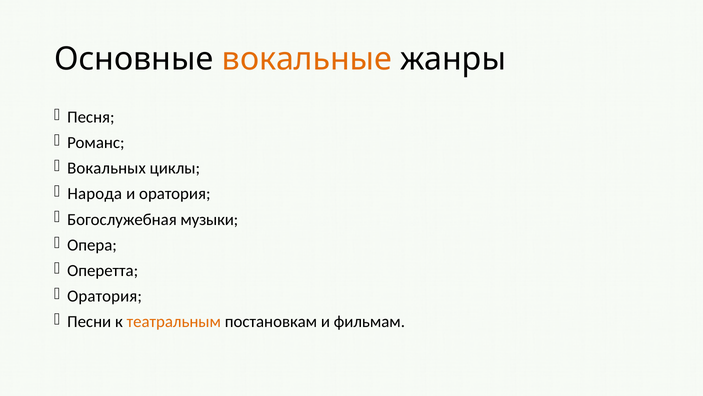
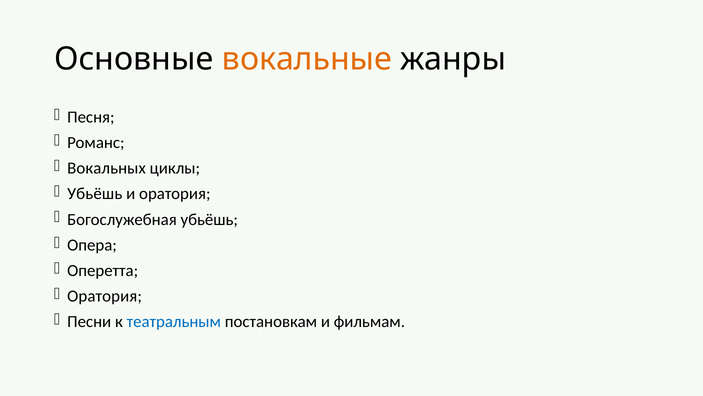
Народа: Народа -> Убьёшь (95, 194)
Богослужебная музыки: музыки -> убьёшь (209, 219)
театральным colour: orange -> blue (174, 321)
